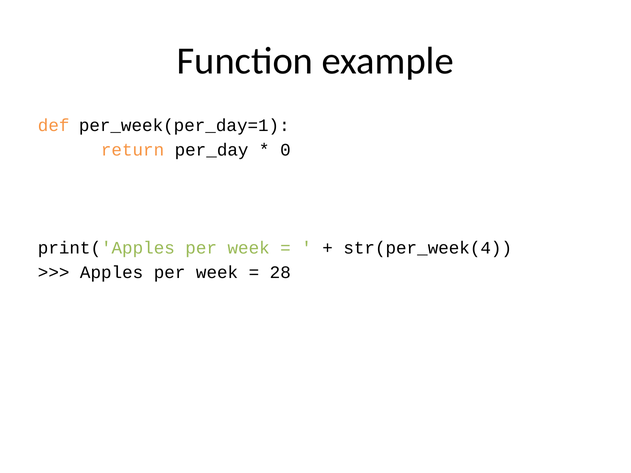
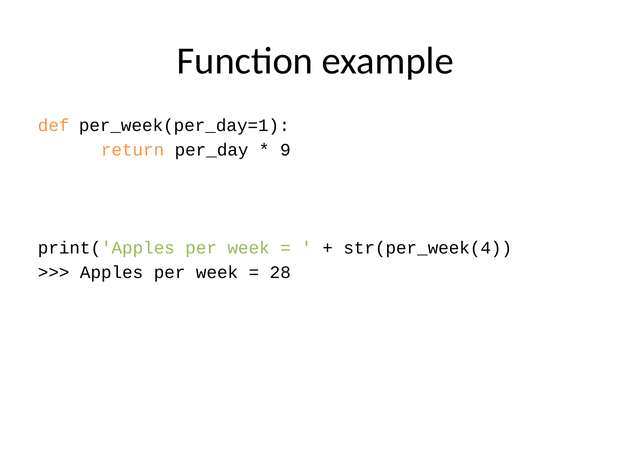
0: 0 -> 9 (285, 150)
